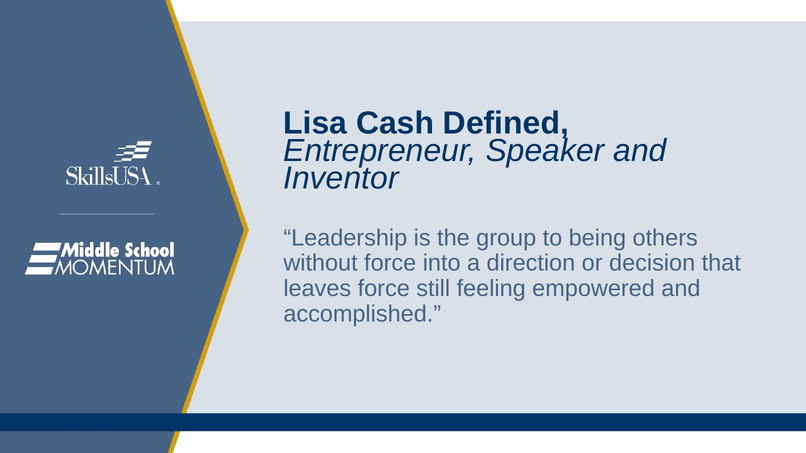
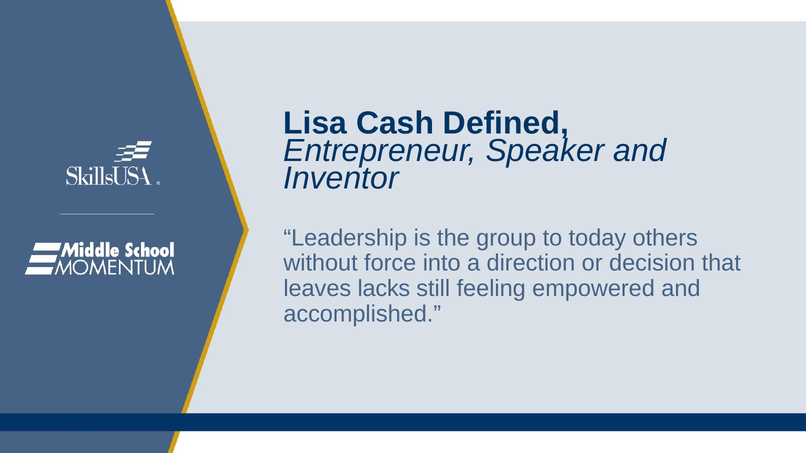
being: being -> today (597, 238)
leaves force: force -> lacks (384, 289)
